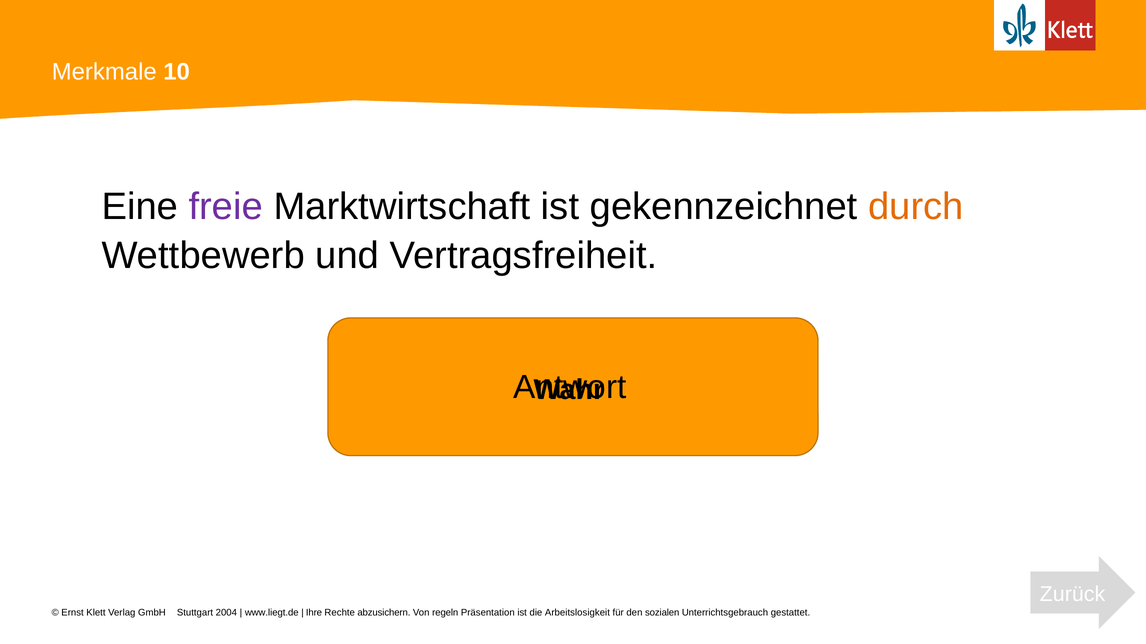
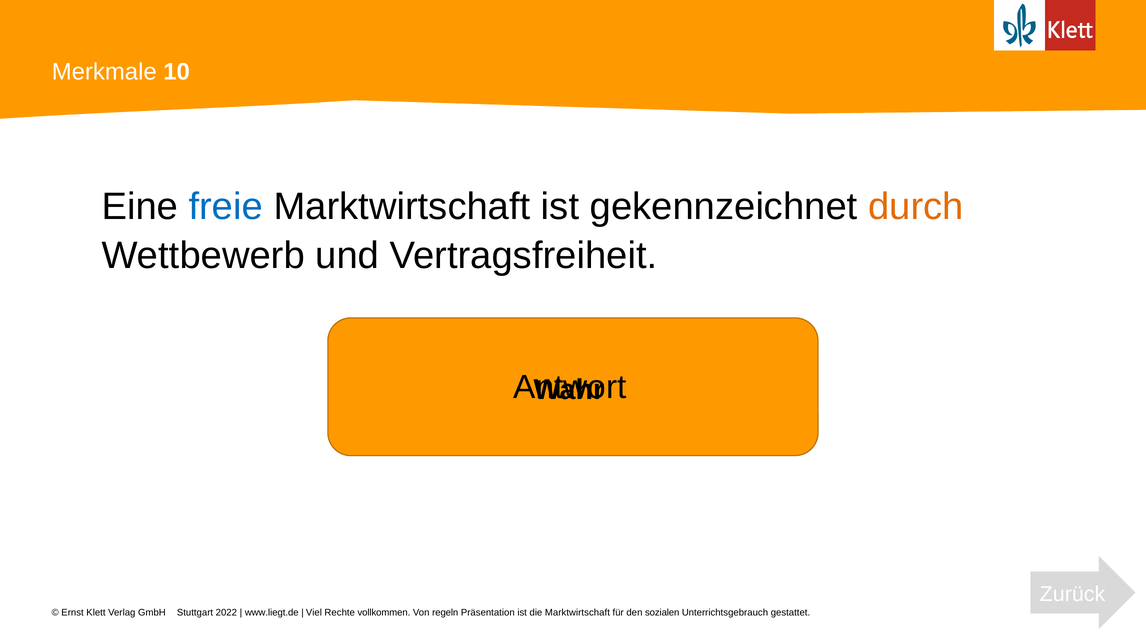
freie colour: purple -> blue (226, 207)
2004: 2004 -> 2022 (226, 613)
Ihre: Ihre -> Viel (314, 613)
abzusichern: abzusichern -> vollkommen (384, 613)
die Arbeitslosigkeit: Arbeitslosigkeit -> Marktwirtschaft (577, 613)
